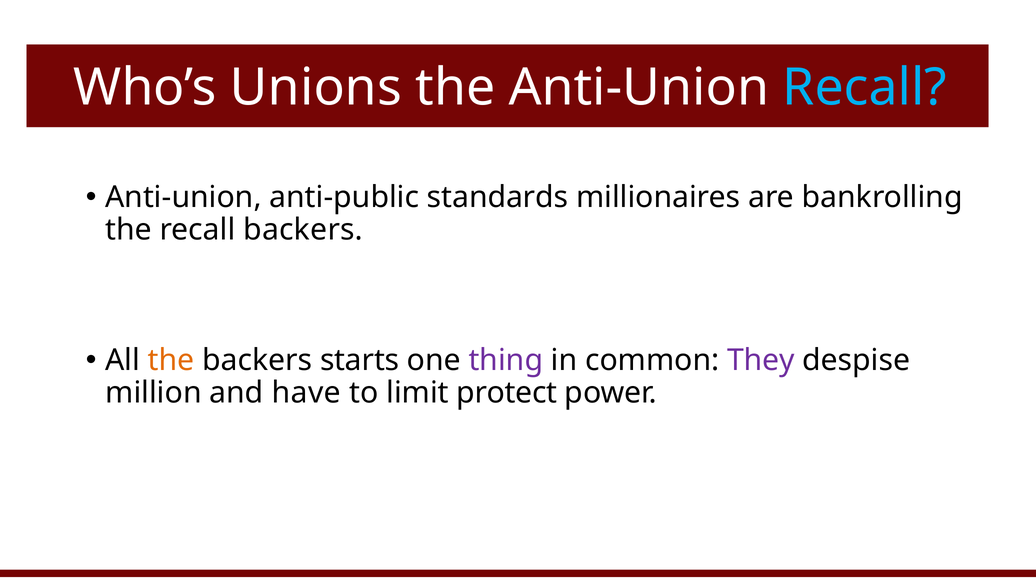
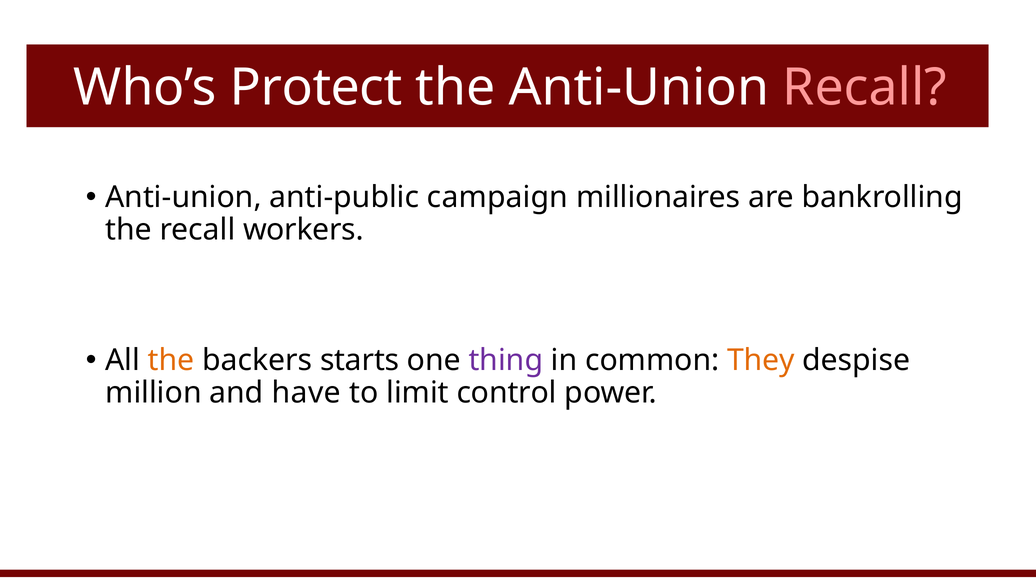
Unions: Unions -> Protect (316, 88)
Recall colour: light blue -> pink (865, 88)
standards: standards -> campaign (498, 197)
recall backers: backers -> workers (303, 230)
They colour: purple -> orange (761, 360)
protect: protect -> control (507, 393)
